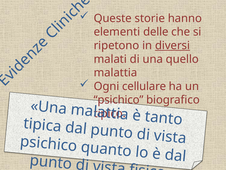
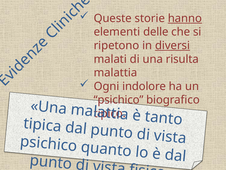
hanno underline: none -> present (185, 18)
quello: quello -> risulta (182, 59)
cellulare: cellulare -> indolore (144, 86)
